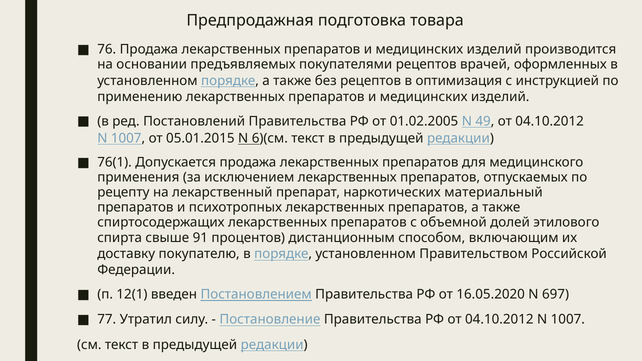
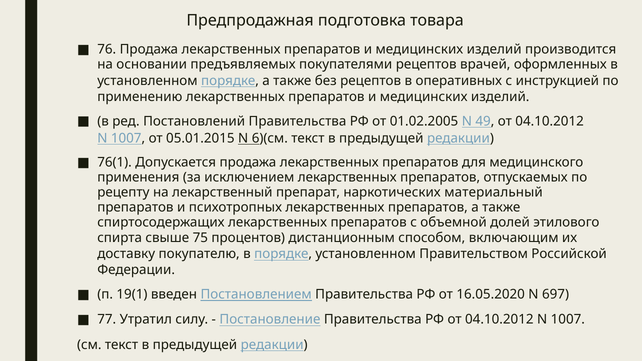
оптимизация: оптимизация -> оперативных (459, 81)
91: 91 -> 75 (200, 238)
12(1: 12(1 -> 19(1 (132, 294)
